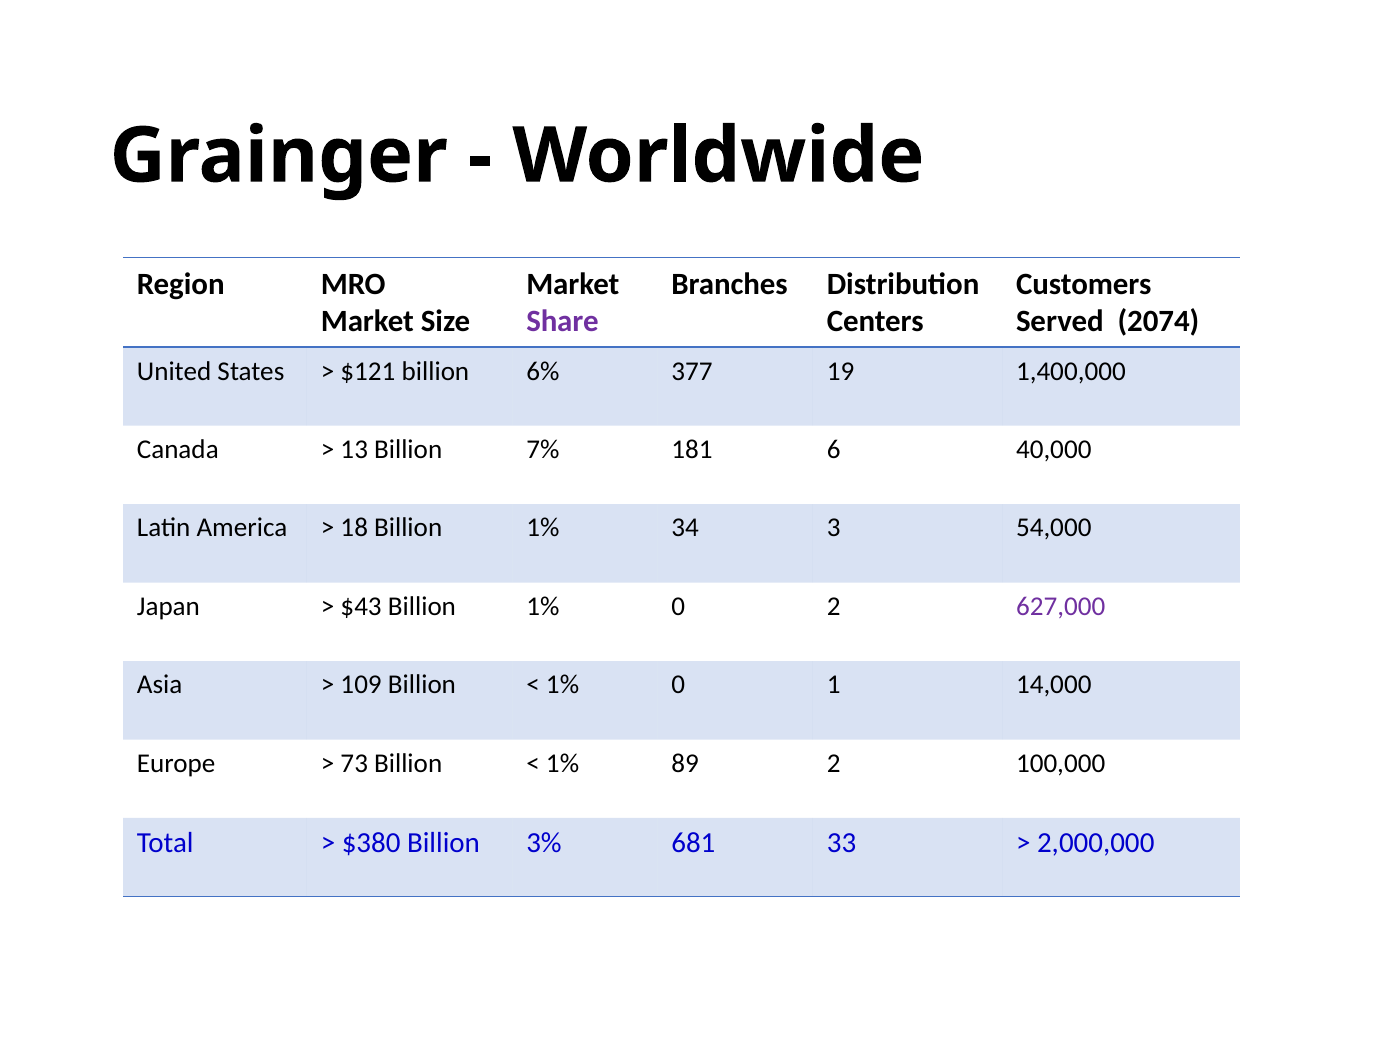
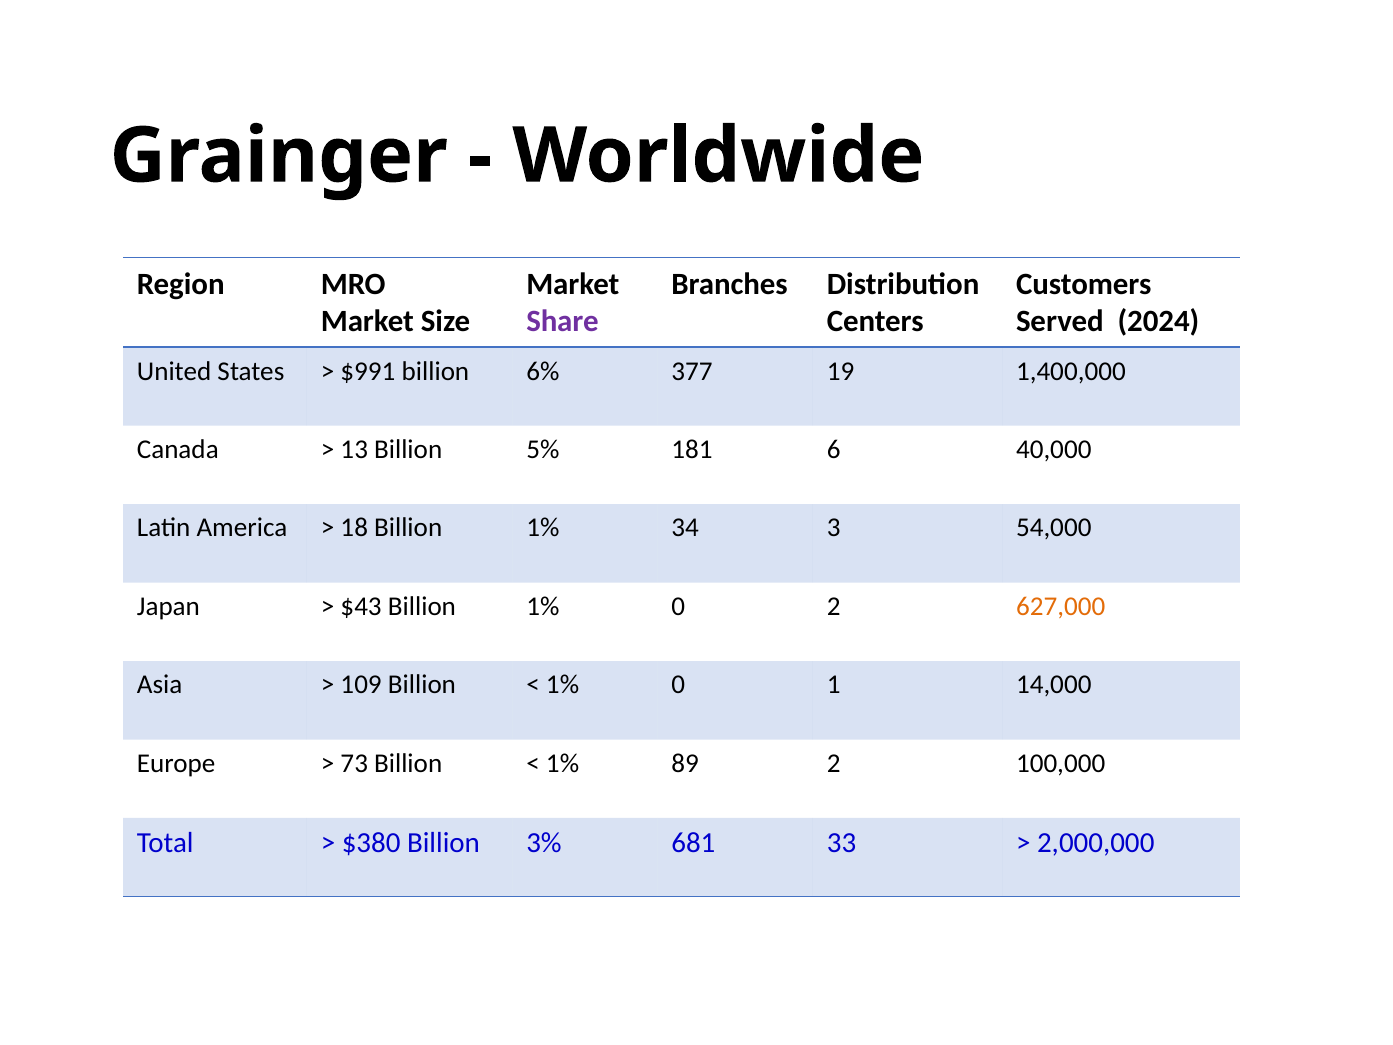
2074: 2074 -> 2024 (1158, 322)
$121: $121 -> $991 (368, 371)
7%: 7% -> 5% (543, 449)
627,000 colour: purple -> orange (1061, 606)
